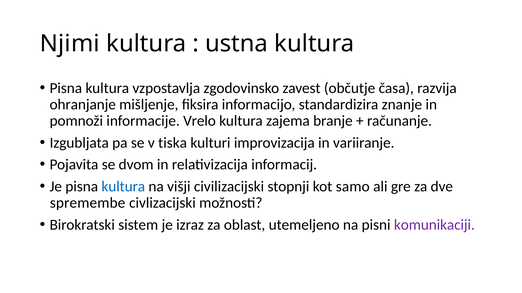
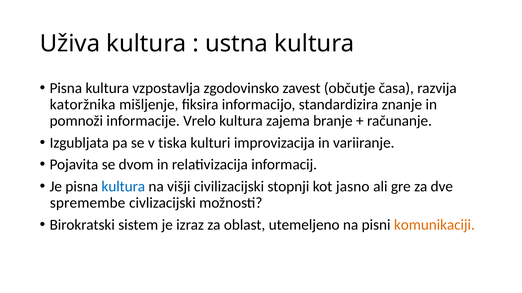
Njimi: Njimi -> Uživa (70, 44)
ohranjanje: ohranjanje -> katoržnika (83, 105)
samo: samo -> jasno (353, 187)
komunikaciji colour: purple -> orange (434, 225)
